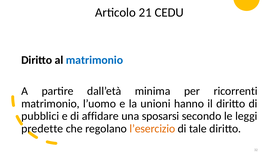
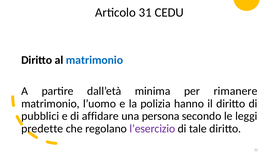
21: 21 -> 31 (145, 12)
ricorrenti: ricorrenti -> rimanere (236, 91)
unioni: unioni -> polizia (156, 104)
sposarsi: sposarsi -> persona (161, 116)
l’esercizio colour: orange -> purple (152, 129)
